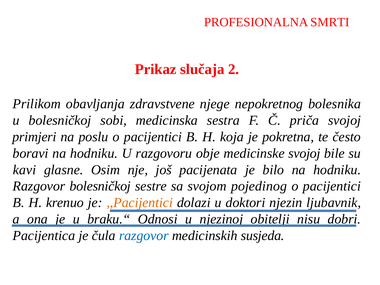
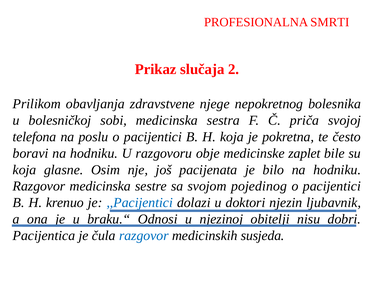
primjeri: primjeri -> telefona (34, 137)
medicinske svojoj: svojoj -> zaplet (304, 153)
kavi: kavi -> koja (25, 170)
Razgovor bolesničkoj: bolesničkoj -> medicinska (100, 186)
,,Pacijentici colour: orange -> blue (140, 203)
